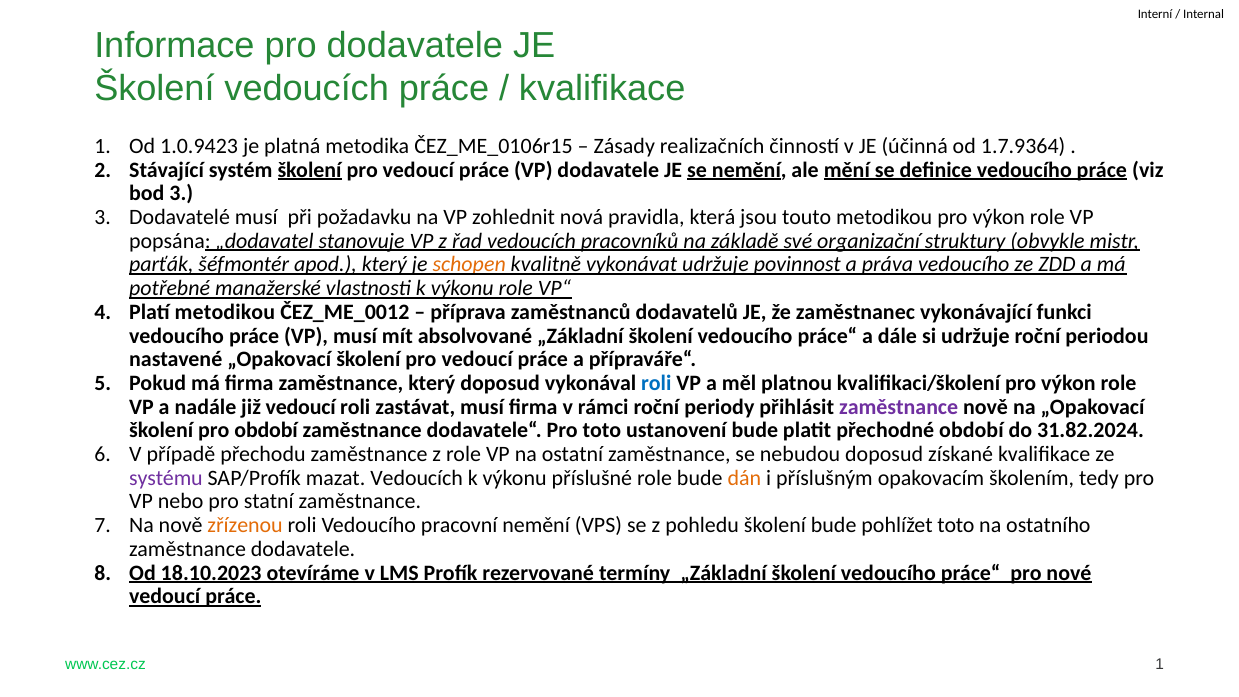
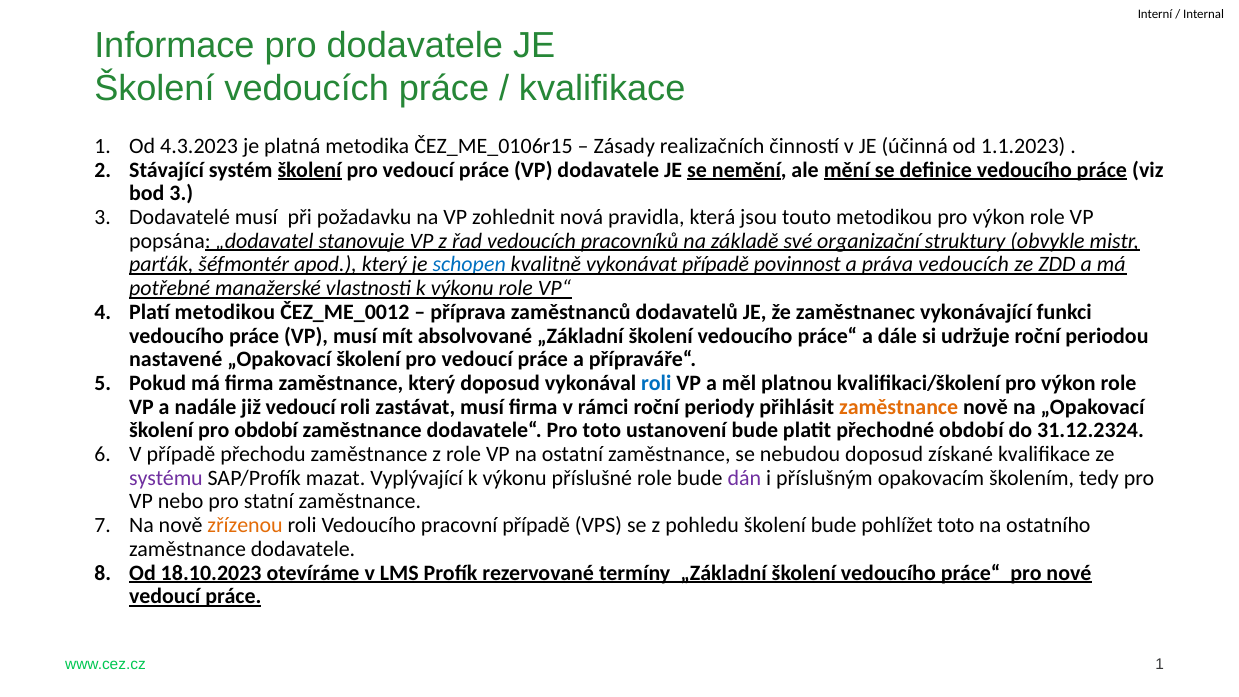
1.0.9423: 1.0.9423 -> 4.3.2023 (199, 146)
1.7.9364: 1.7.9364 -> 1.1.2023 (1023, 146)
schopen colour: orange -> blue (469, 265)
vykonávat udržuje: udržuje -> případě (716, 265)
práva vedoucího: vedoucího -> vedoucích (964, 265)
zaměstnance colour: purple -> orange (899, 407)
31.82.2024: 31.82.2024 -> 31.12.2324 (1091, 431)
mazat Vedoucích: Vedoucích -> Vyplývající (417, 478)
dán colour: orange -> purple (744, 478)
pracovní nemění: nemění -> případě (536, 525)
